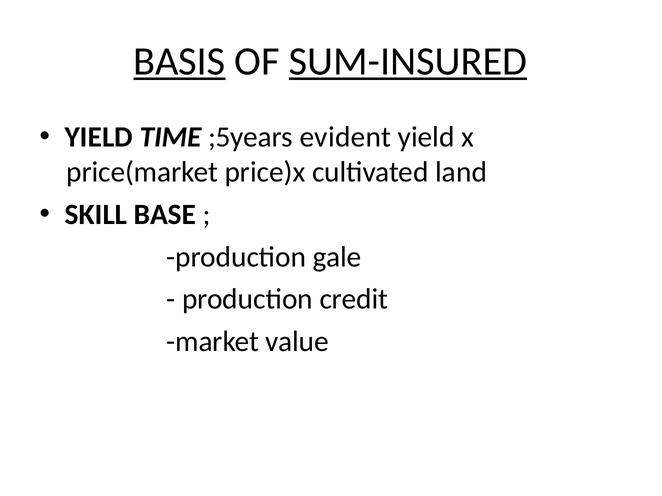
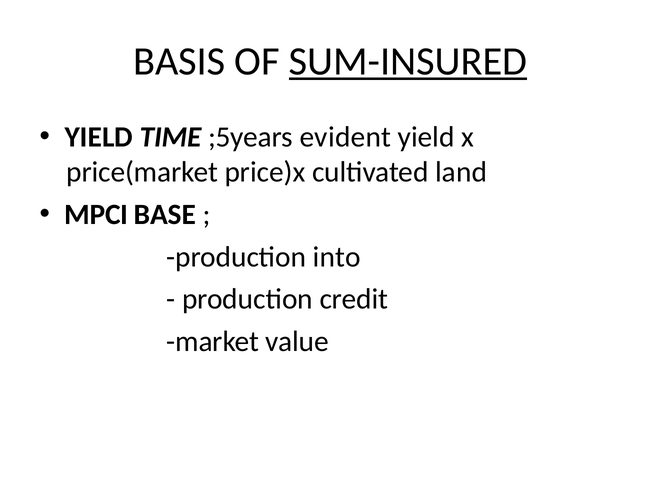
BASIS underline: present -> none (179, 61)
SKILL: SKILL -> MPCI (96, 215)
gale: gale -> into (337, 257)
